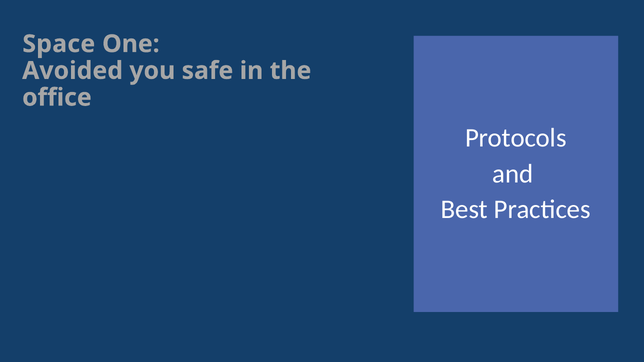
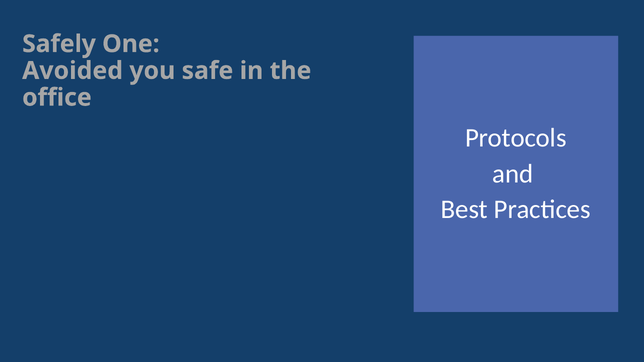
Space: Space -> Safely (59, 44)
